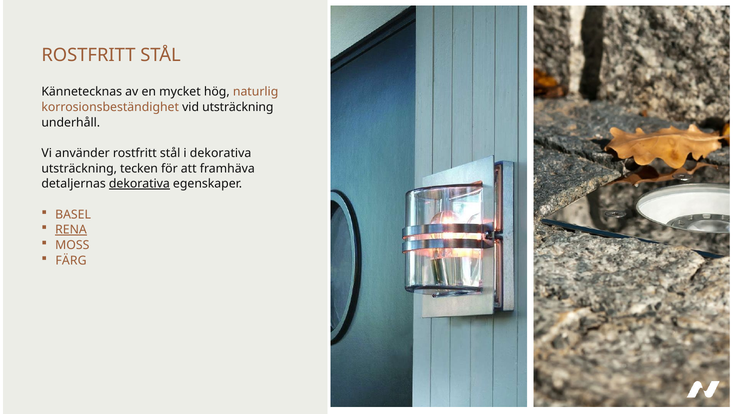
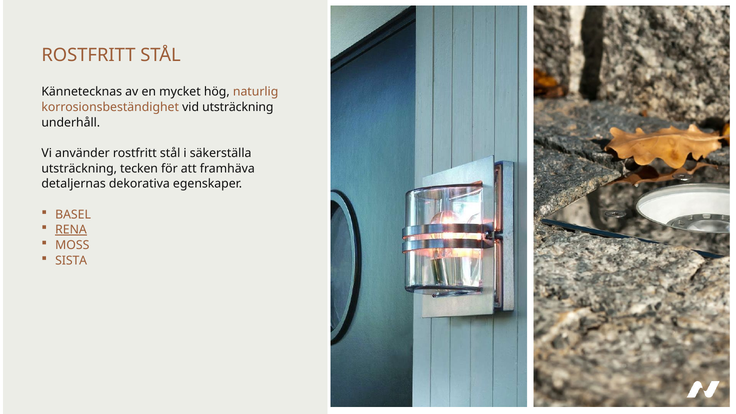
i dekorativa: dekorativa -> säkerställa (221, 153)
dekorativa underline: present -> none (139, 184)
FÄRG: FÄRG -> SISTA (71, 260)
